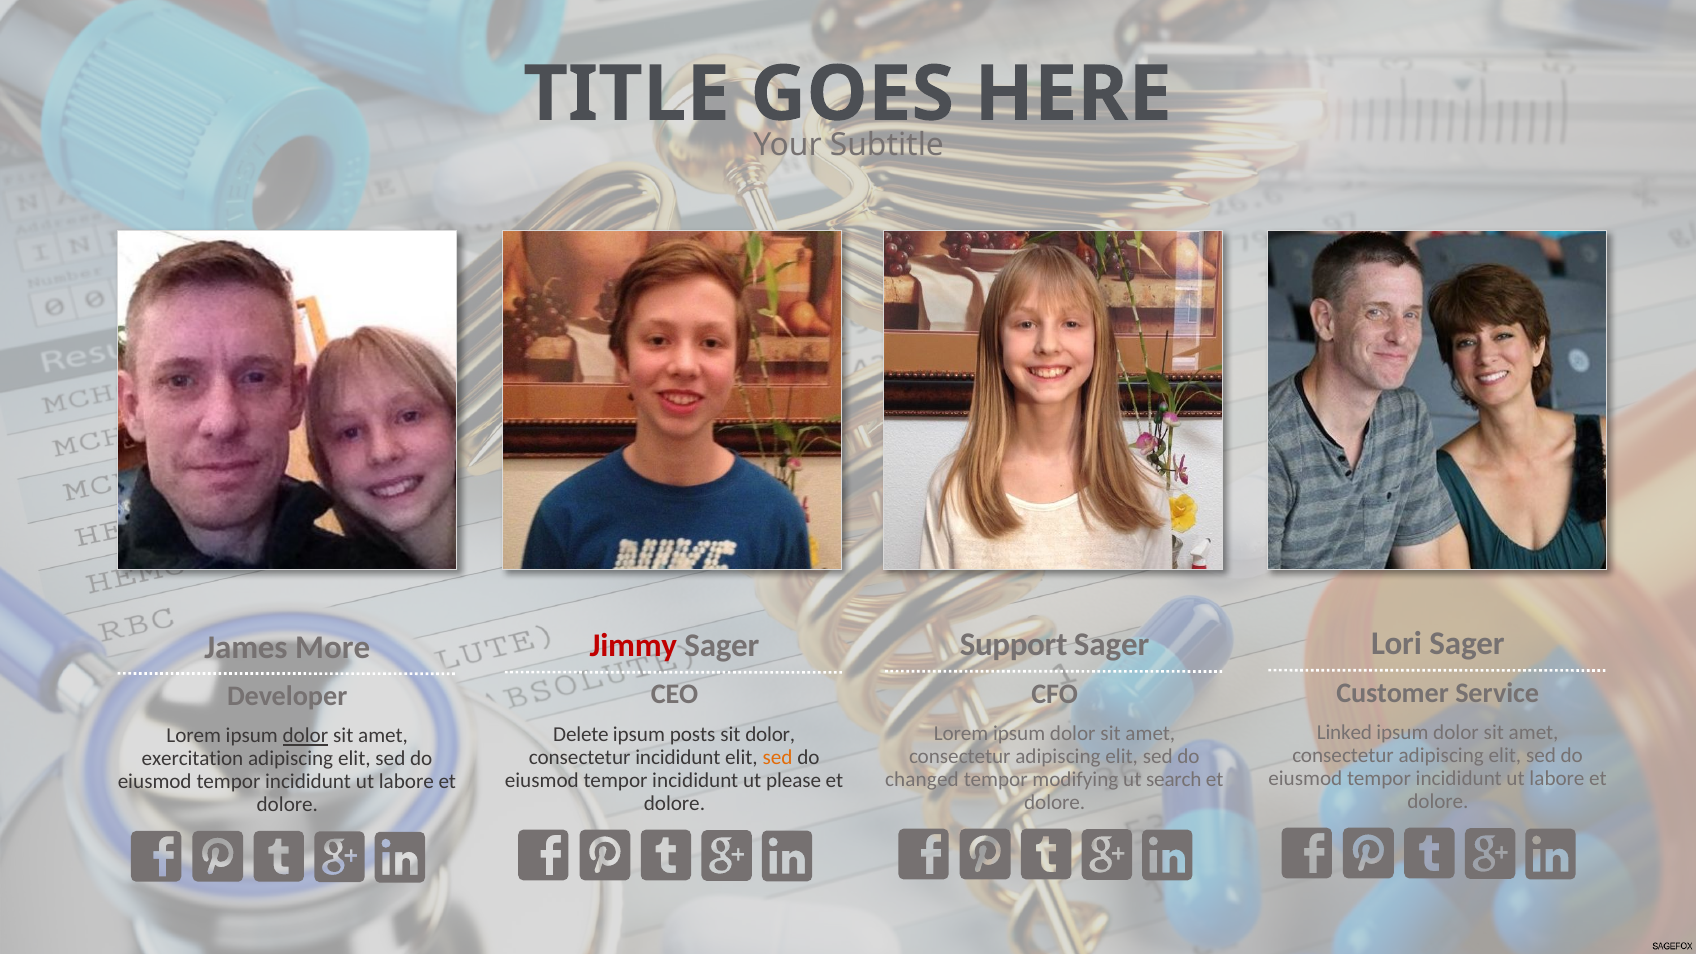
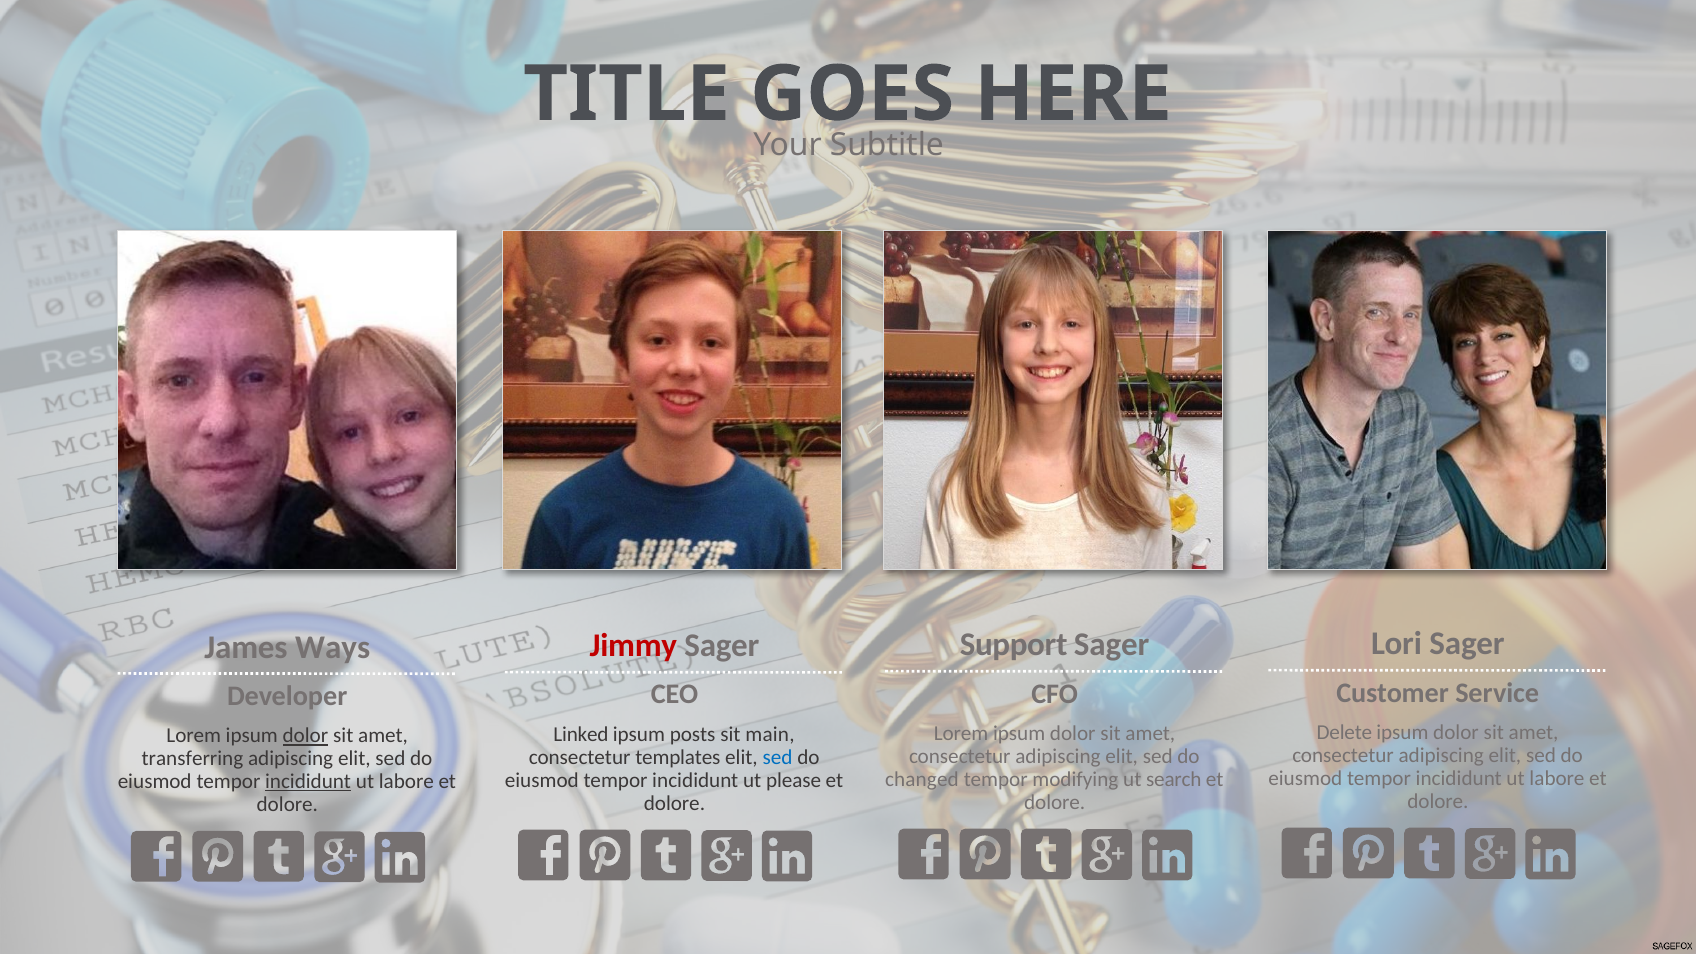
More: More -> Ways (333, 647)
Linked: Linked -> Delete (1344, 733)
Delete: Delete -> Linked (581, 735)
sit dolor: dolor -> main (770, 735)
consectetur incididunt: incididunt -> templates (678, 757)
sed colour: orange -> blue (778, 757)
exercitation: exercitation -> transferring (192, 759)
incididunt underline: none -> present (308, 782)
